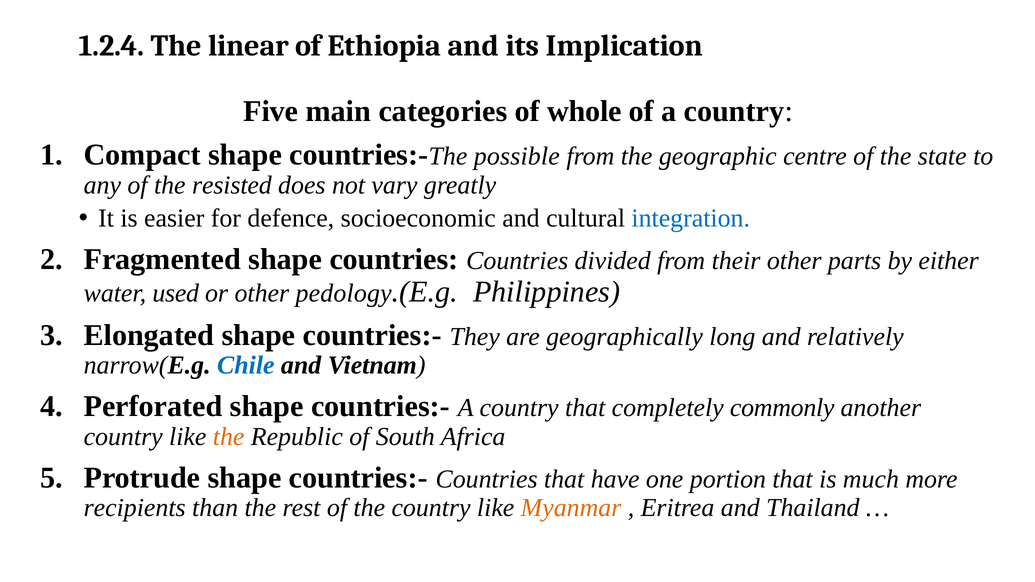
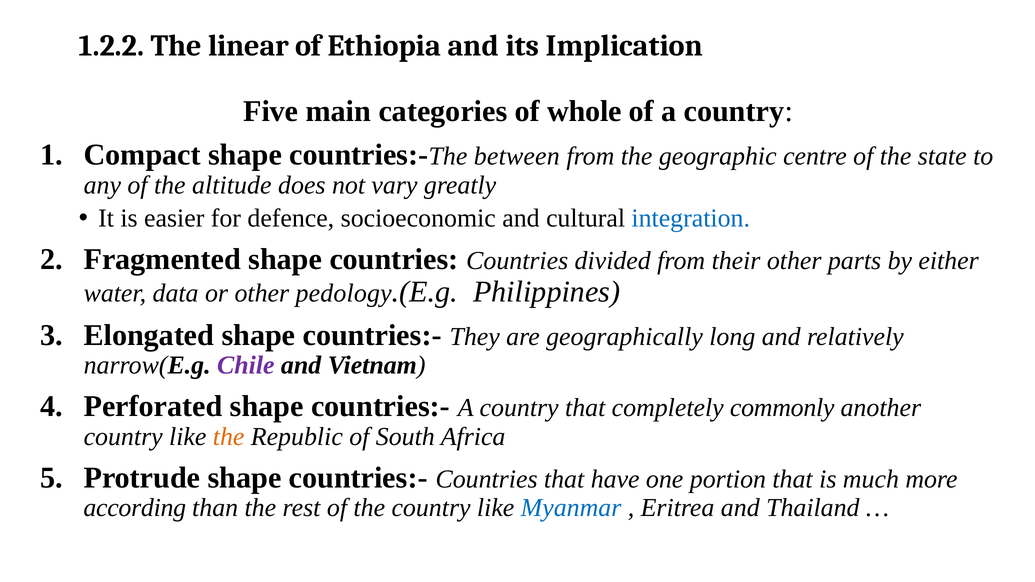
1.2.4: 1.2.4 -> 1.2.2 (111, 46)
possible: possible -> between (517, 156)
resisted: resisted -> altitude (232, 185)
used: used -> data (176, 293)
Chile colour: blue -> purple (246, 366)
recipients: recipients -> according (135, 508)
Myanmar colour: orange -> blue (571, 508)
